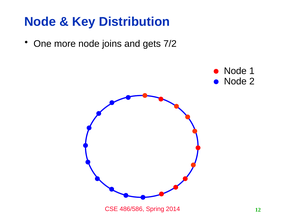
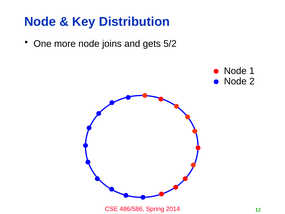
7/2: 7/2 -> 5/2 (170, 44)
